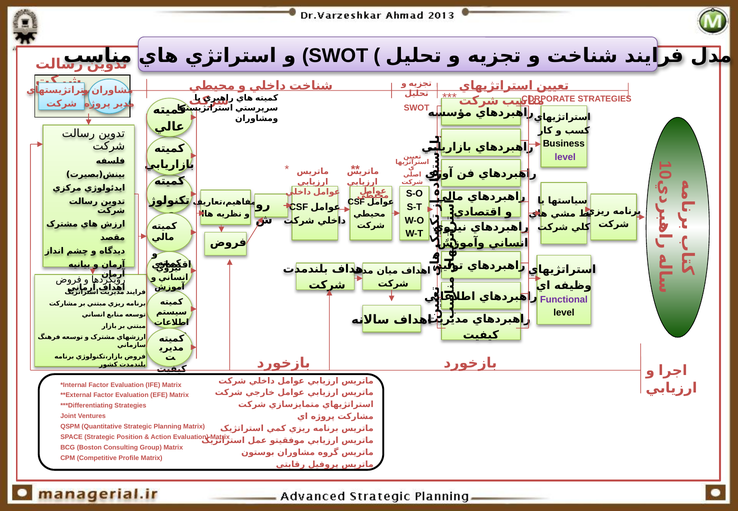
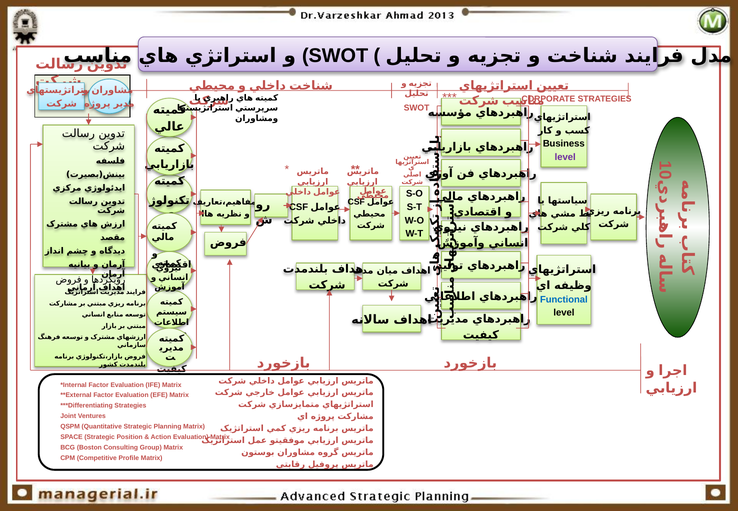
Functional colour: purple -> blue (564, 299)
